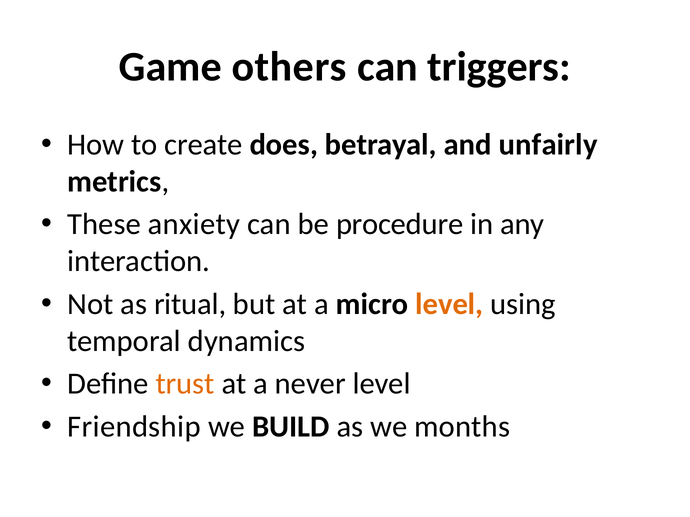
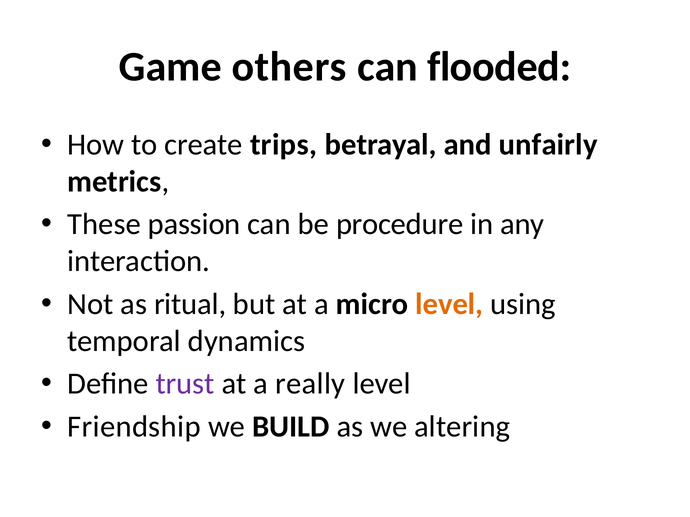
triggers: triggers -> flooded (499, 67)
does: does -> trips (284, 145)
anxiety: anxiety -> passion (194, 225)
trust colour: orange -> purple (185, 384)
never: never -> really (310, 384)
months: months -> altering (462, 427)
